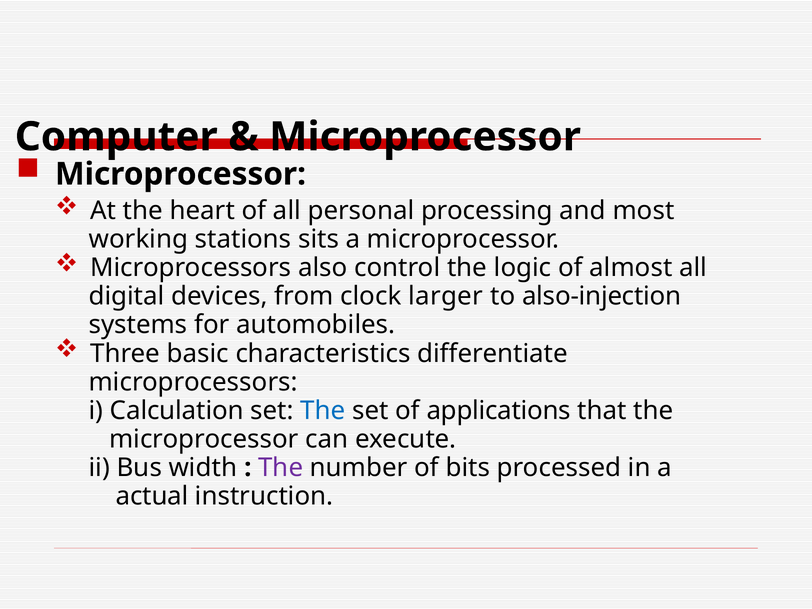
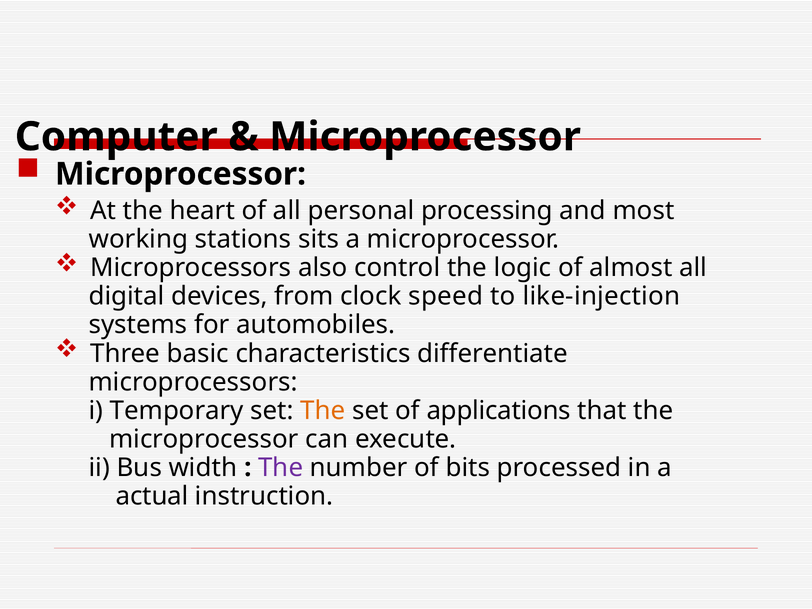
larger: larger -> speed (446, 296)
also-injection: also-injection -> like-injection (601, 296)
Calculation: Calculation -> Temporary (177, 410)
The colour: blue -> orange (323, 410)
